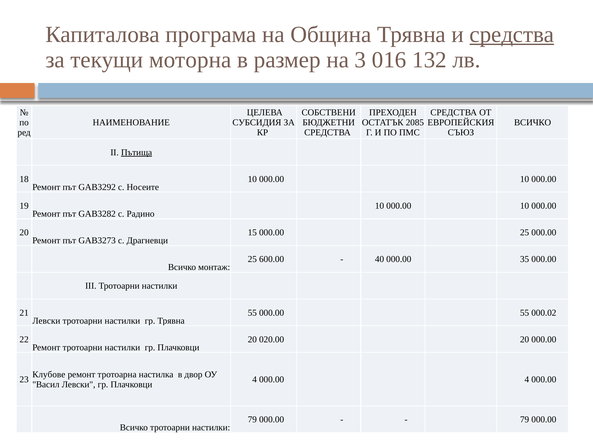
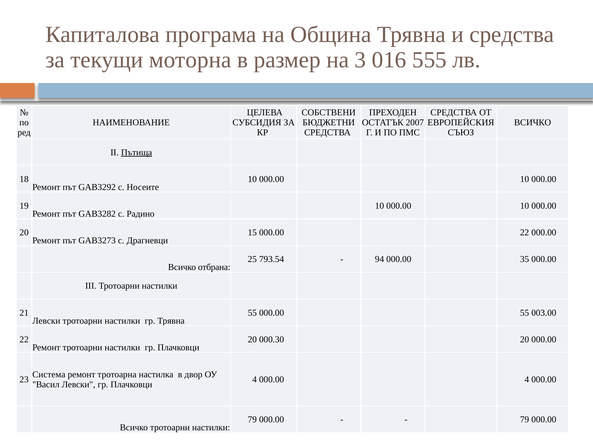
средства underline: present -> none (512, 34)
132: 132 -> 555 (429, 60)
2085: 2085 -> 2007 (415, 122)
000.00 25: 25 -> 22 (525, 232)
600.00: 600.00 -> 793.54 (272, 259)
40: 40 -> 94 (380, 259)
монтаж: монтаж -> отбрана (214, 267)
000.02: 000.02 -> 003.00 (544, 313)
020.00: 020.00 -> 000.30 (272, 339)
Клубове: Клубове -> Система (49, 374)
